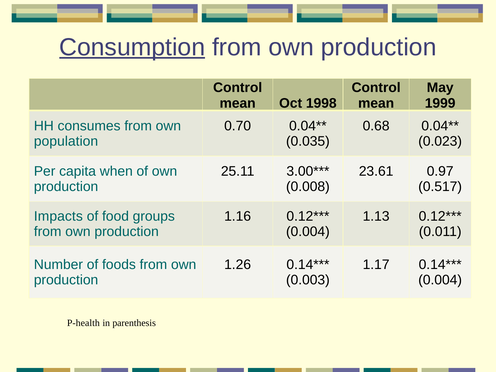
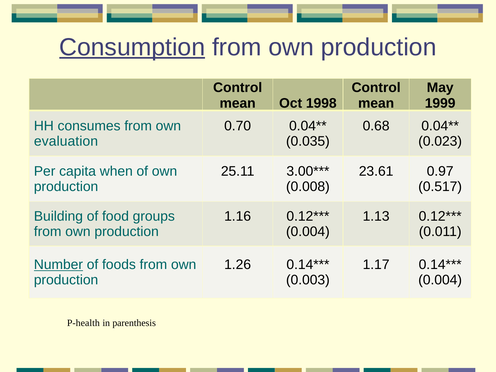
population: population -> evaluation (66, 141)
Impacts: Impacts -> Building (58, 216)
Number underline: none -> present (58, 265)
